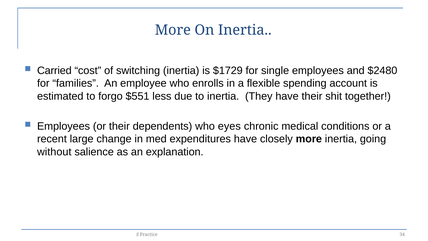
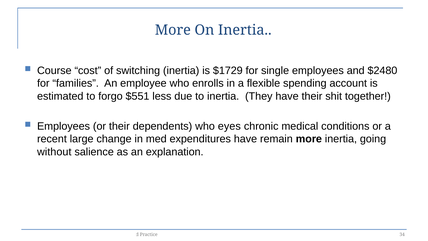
Carried: Carried -> Course (54, 70)
closely: closely -> remain (276, 139)
